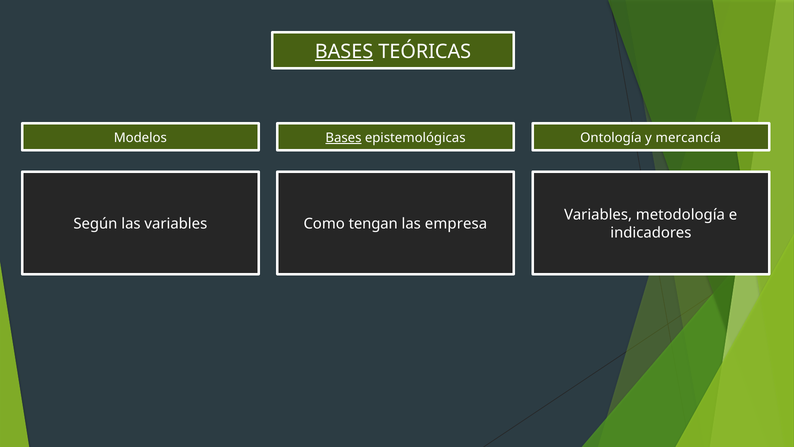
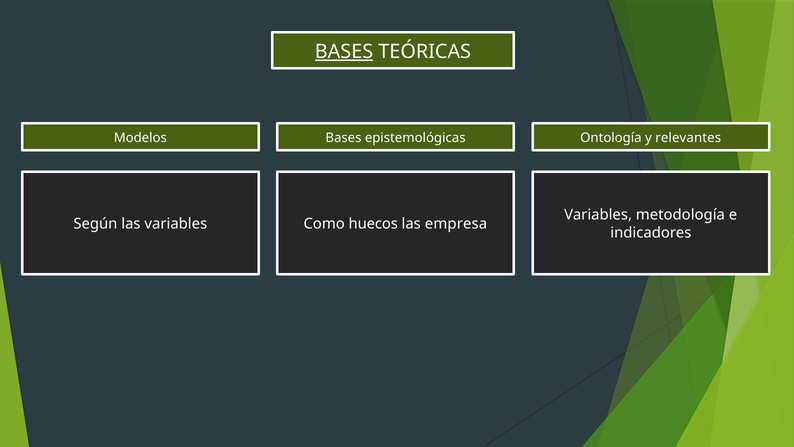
Bases underline: present -> none (343, 138)
mercancía: mercancía -> relevantes (688, 138)
tengan: tengan -> huecos (373, 224)
